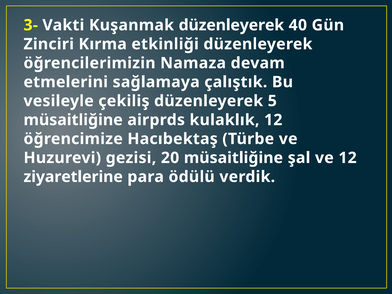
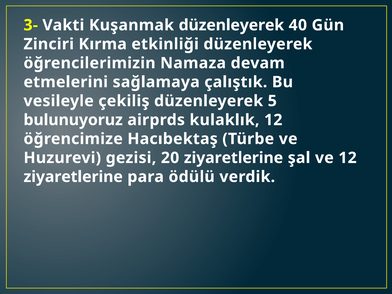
müsaitliğine: müsaitliğine -> bulunuyoruz (73, 120)
20 müsaitliğine: müsaitliğine -> ziyaretlerine (233, 158)
